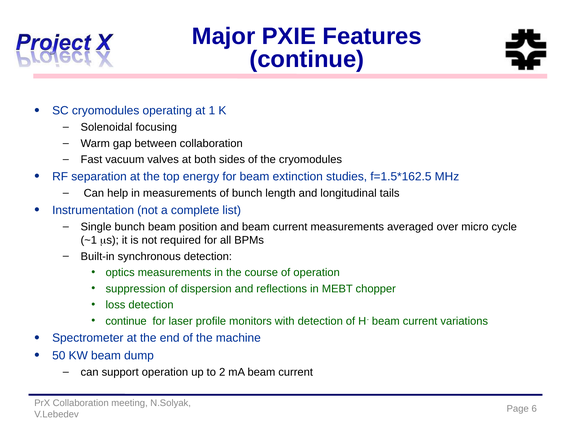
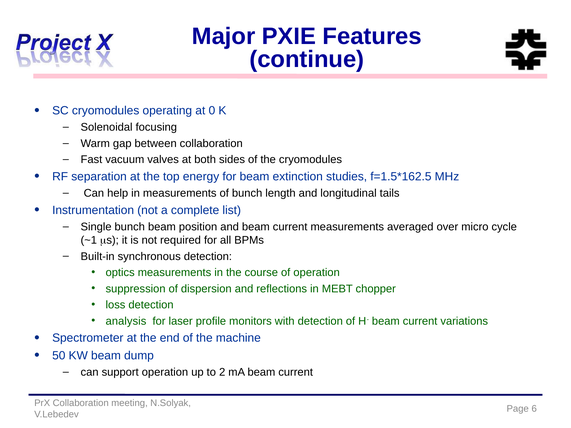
1: 1 -> 0 (212, 111)
continue: continue -> analysis (126, 321)
